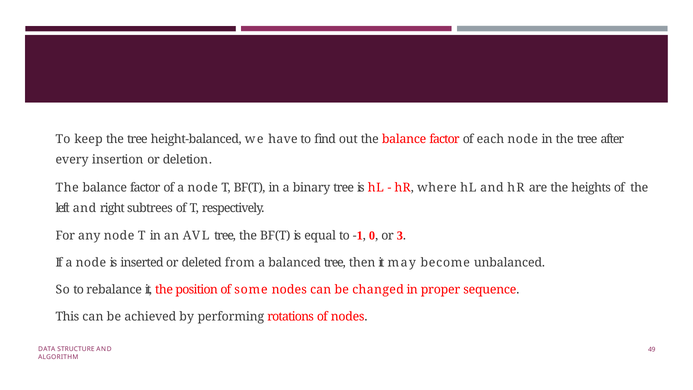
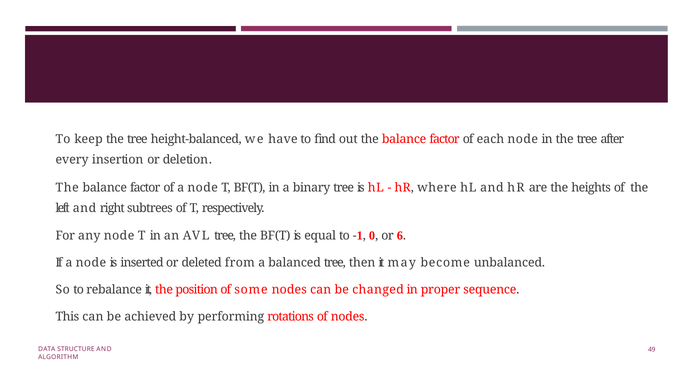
3: 3 -> 6 (400, 235)
